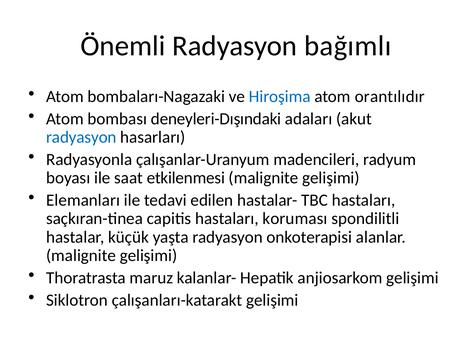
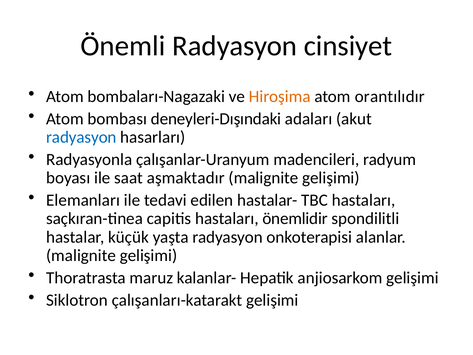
bağımlı: bağımlı -> cinsiyet (348, 46)
Hiroşima colour: blue -> orange (280, 97)
etkilenmesi: etkilenmesi -> aşmaktadır (186, 178)
koruması: koruması -> önemlidir (295, 219)
